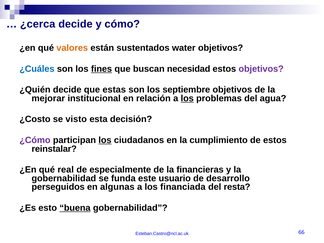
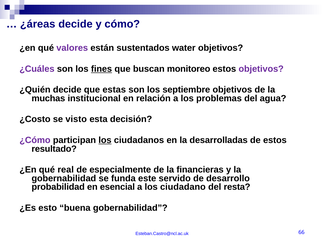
¿cerca: ¿cerca -> ¿áreas (38, 24)
valores colour: orange -> purple (72, 48)
¿Cuáles colour: blue -> purple (37, 69)
necesidad: necesidad -> monitoreo (189, 69)
mejorar: mejorar -> muchas (48, 98)
los underline: present -> none (187, 98)
cumplimiento: cumplimiento -> desarrolladas (219, 140)
reinstalar: reinstalar -> resultado (54, 149)
usuario: usuario -> servido (175, 178)
perseguidos: perseguidos -> probabilidad (58, 187)
algunas: algunas -> esencial (117, 187)
financiada: financiada -> ciudadano (183, 187)
buena underline: present -> none (75, 208)
